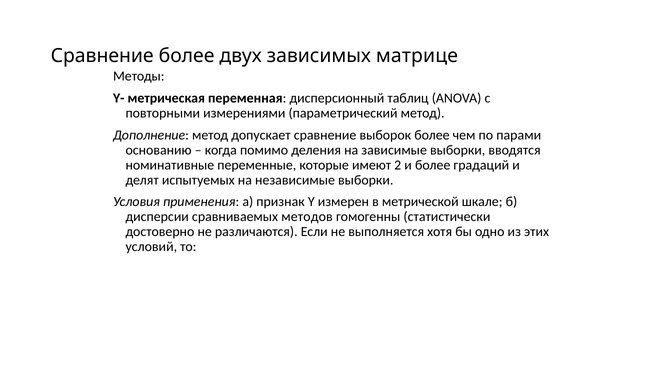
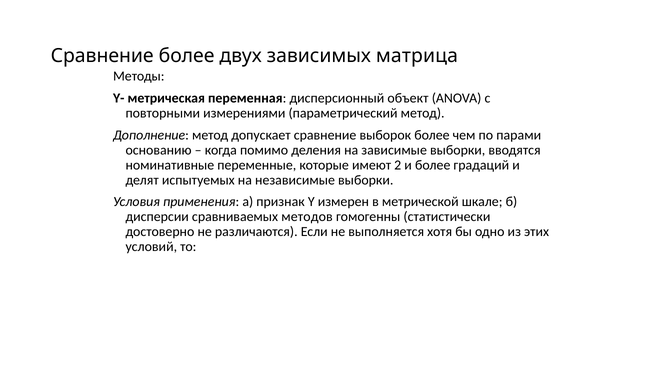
матрице: матрице -> матрица (417, 56)
таблиц: таблиц -> объект (408, 98)
